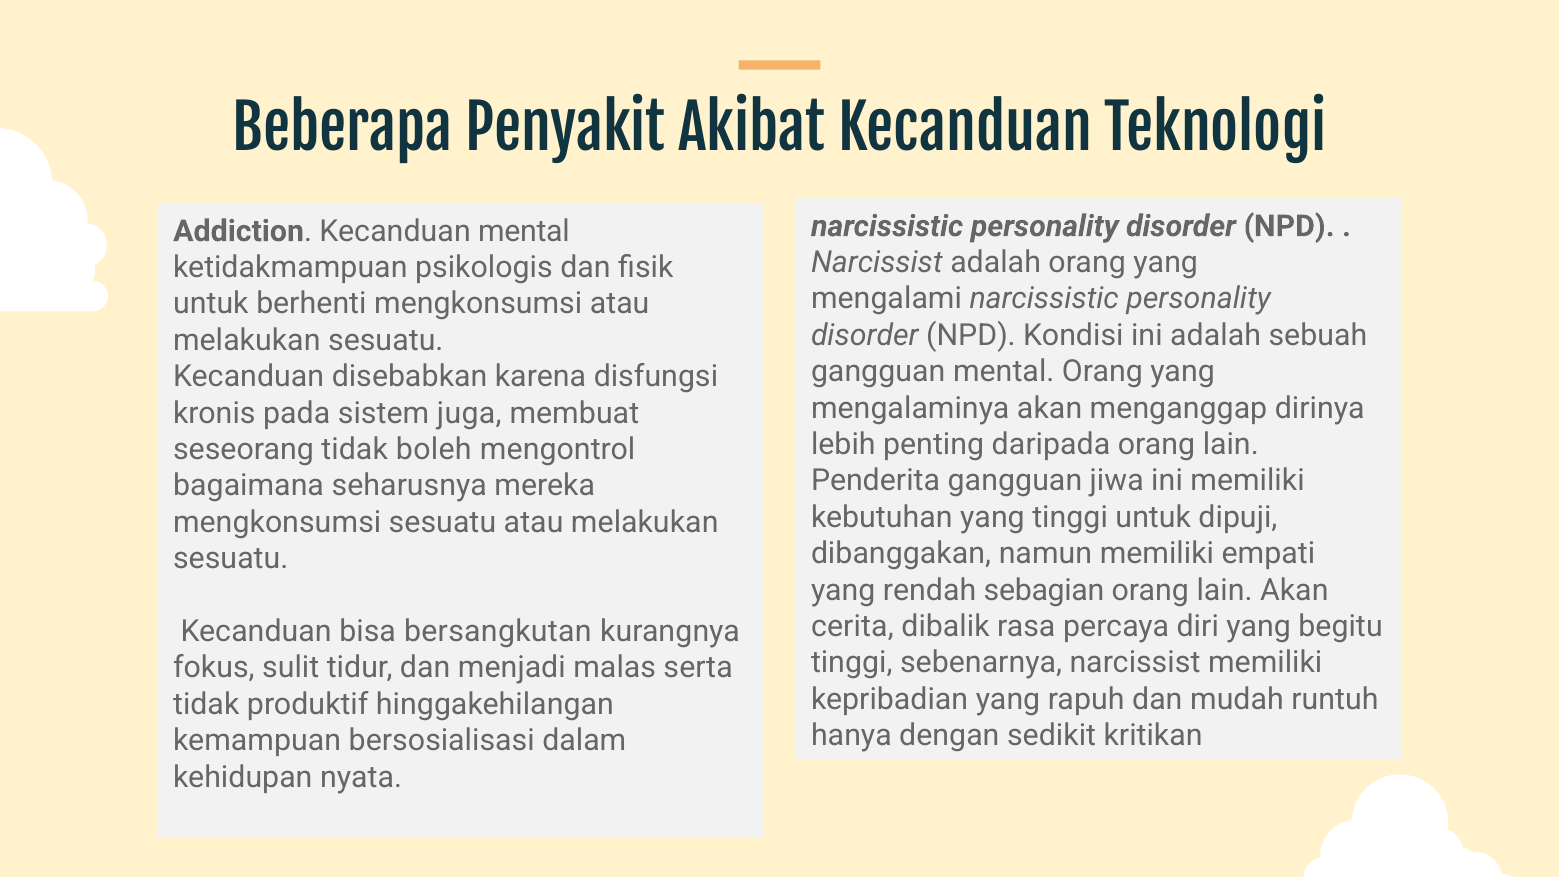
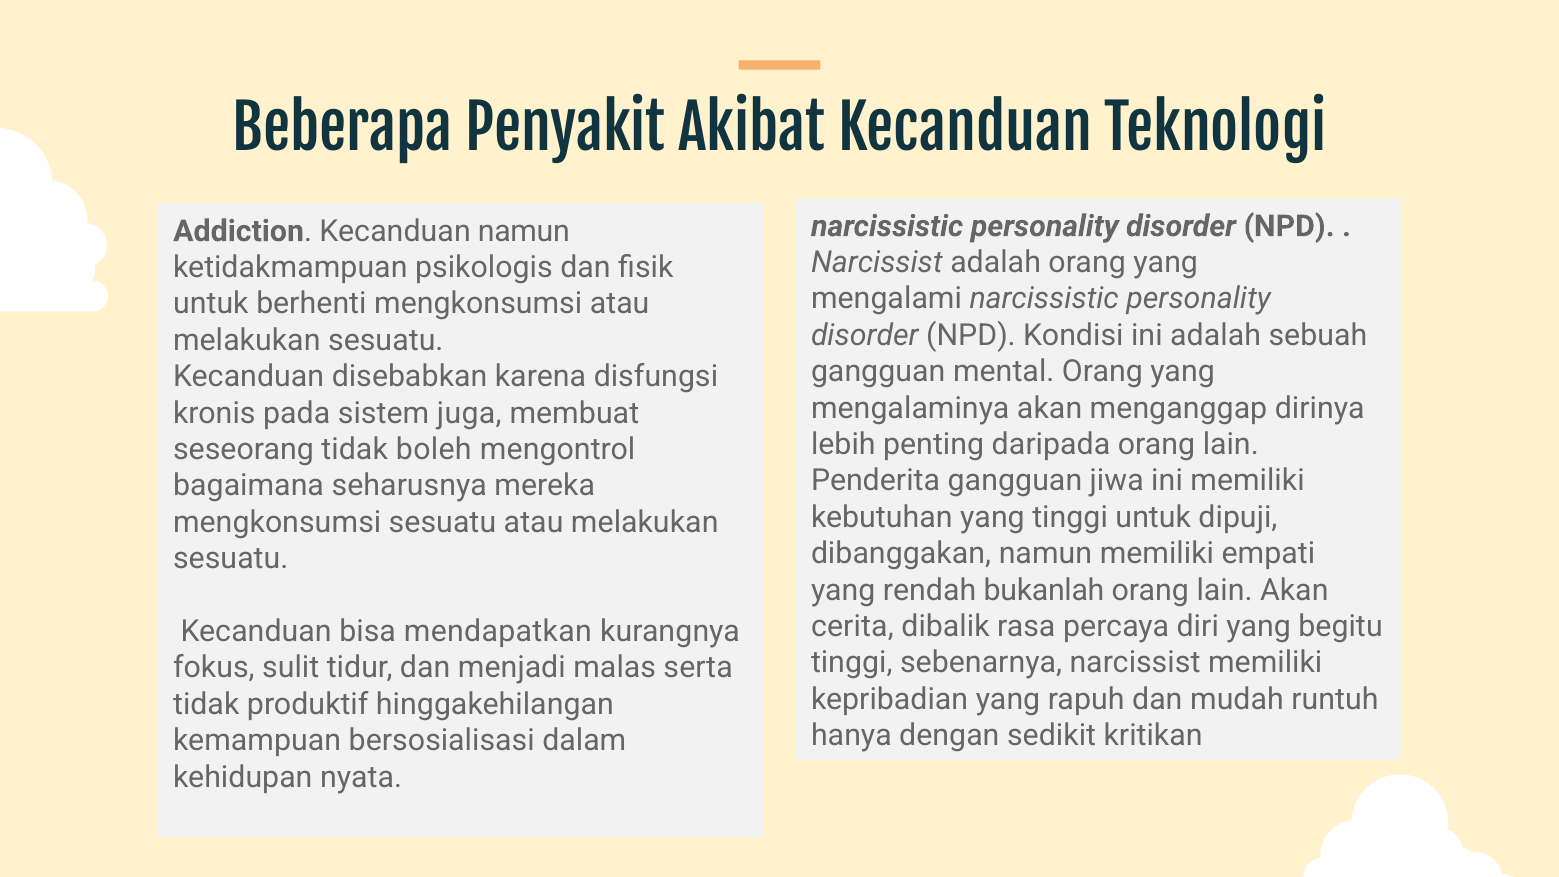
Kecanduan mental: mental -> namun (524, 231)
sebagian: sebagian -> bukanlah (1044, 590)
bersangkutan: bersangkutan -> mendapatkan (498, 632)
